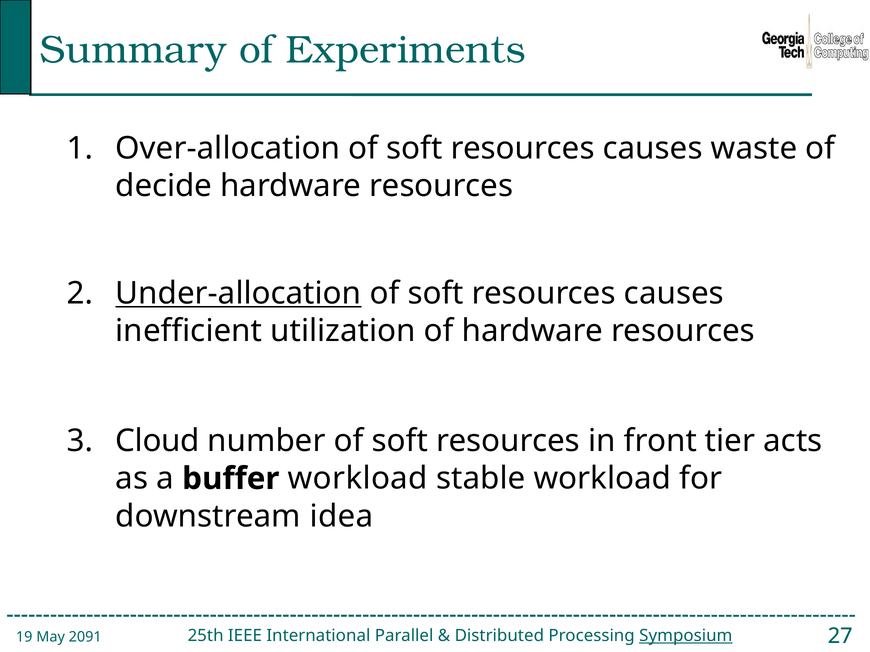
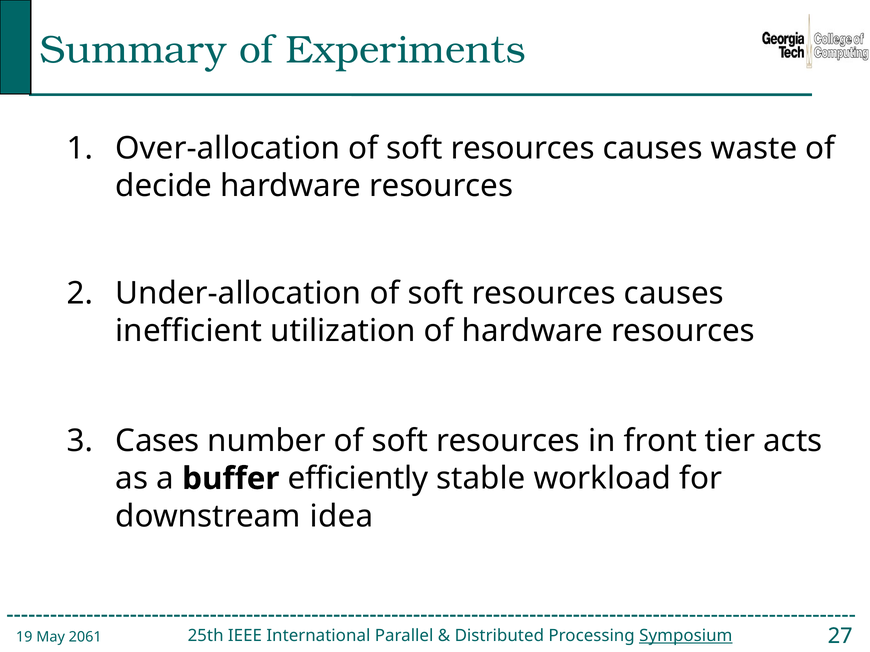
Under-allocation underline: present -> none (238, 293)
Cloud: Cloud -> Cases (158, 441)
buffer workload: workload -> efficiently (358, 479)
2091: 2091 -> 2061 (85, 638)
